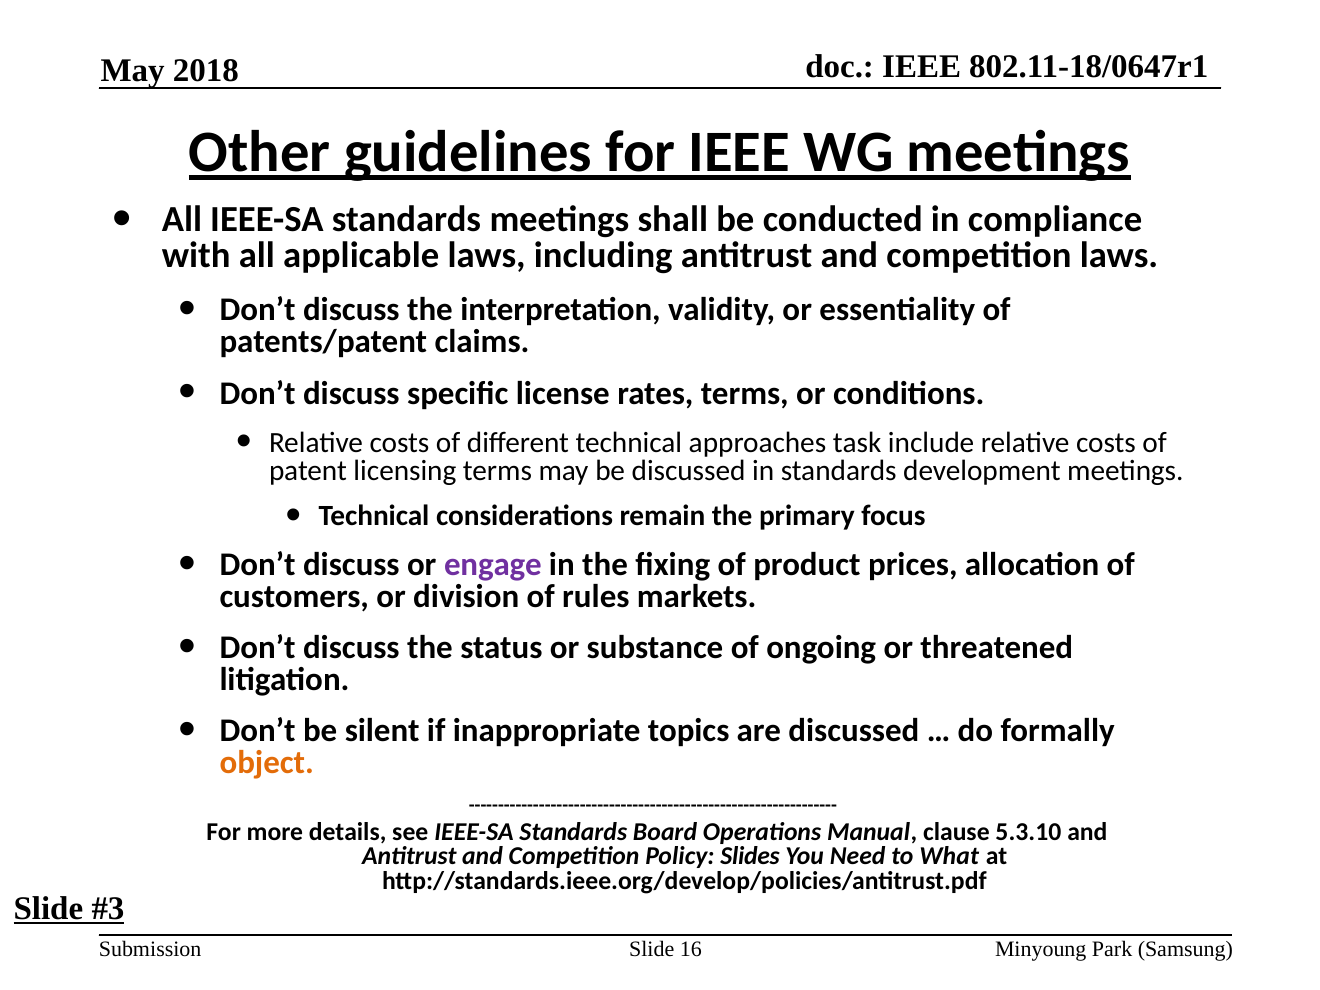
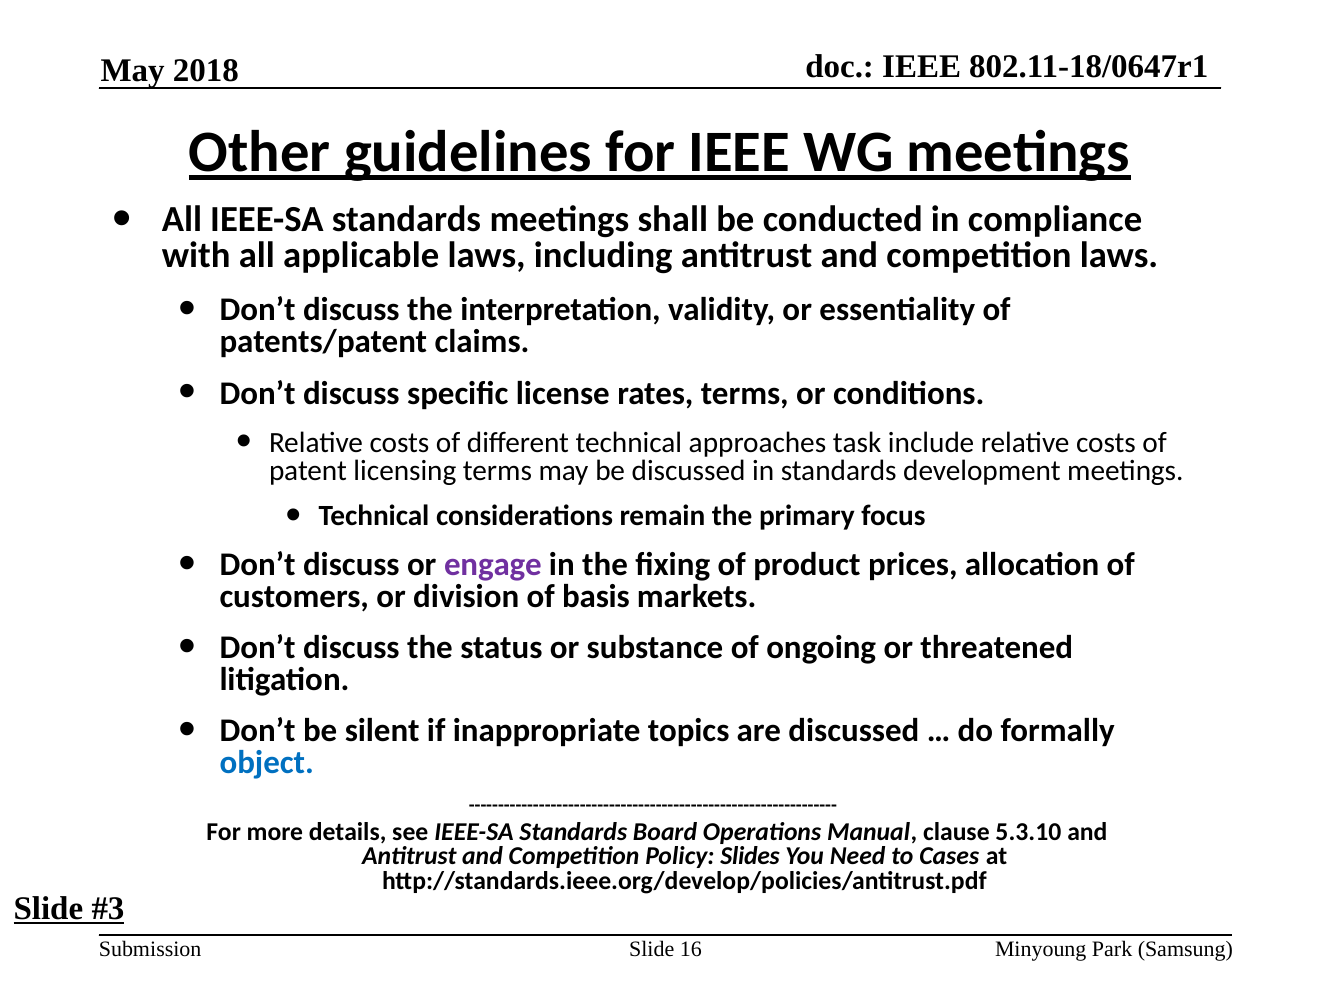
rules: rules -> basis (596, 596)
object colour: orange -> blue (267, 763)
What: What -> Cases (949, 856)
